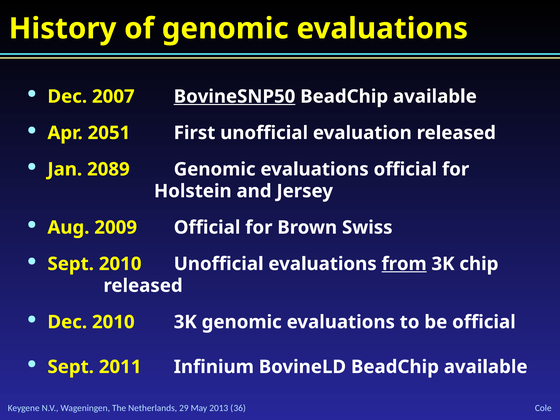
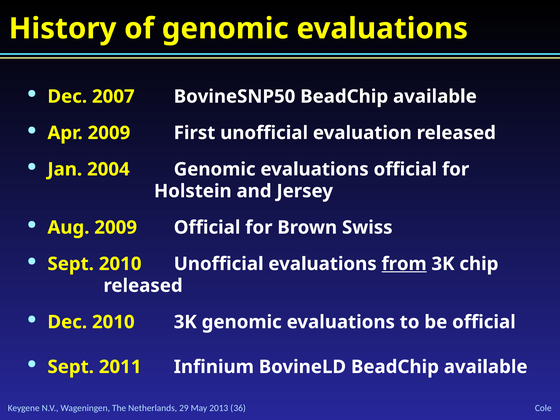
BovineSNP50 underline: present -> none (235, 97)
Apr 2051: 2051 -> 2009 (109, 133)
2089: 2089 -> 2004 (108, 169)
